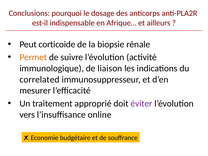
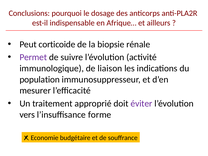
Permet colour: orange -> purple (33, 57)
correlated: correlated -> population (40, 79)
online: online -> forme (100, 115)
